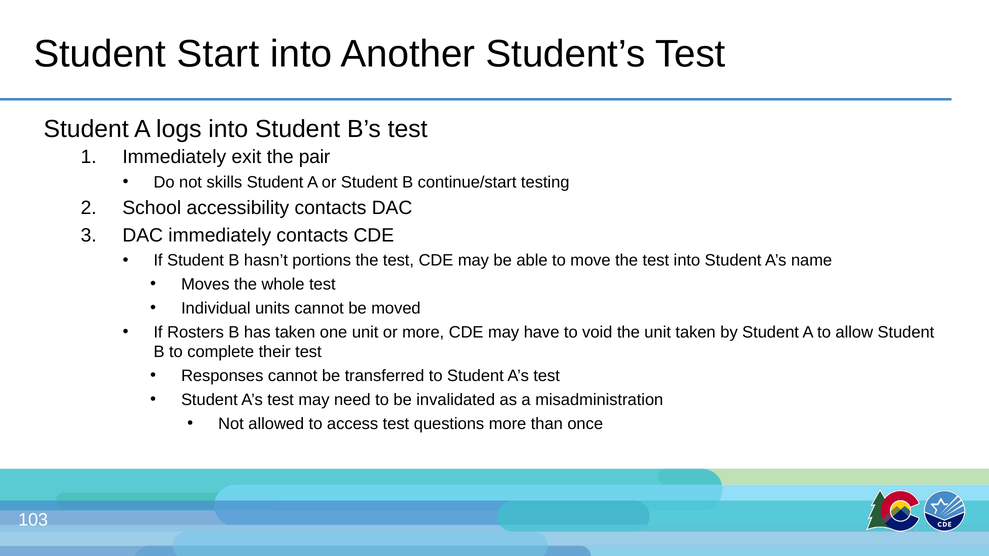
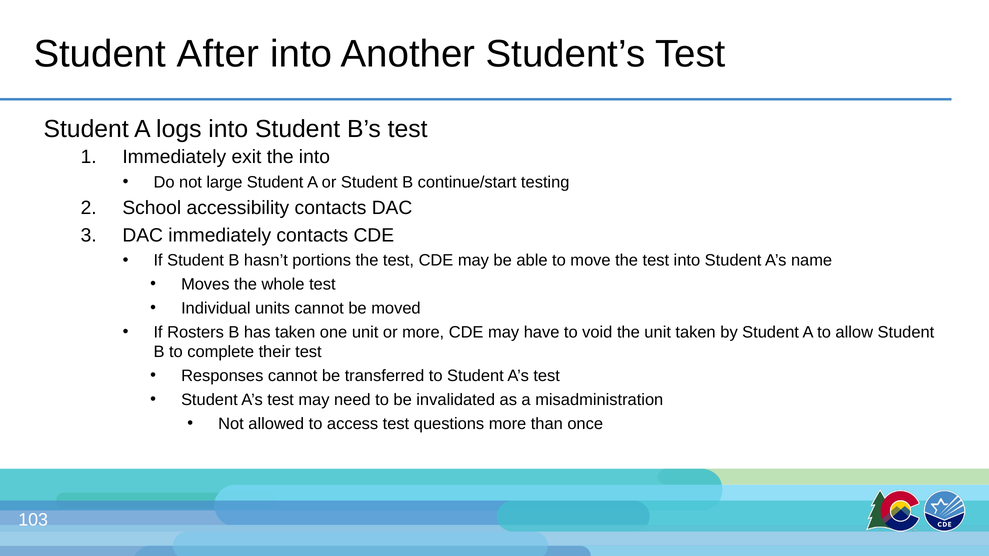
Start: Start -> After (218, 54)
the pair: pair -> into (314, 157)
skills: skills -> large (224, 182)
